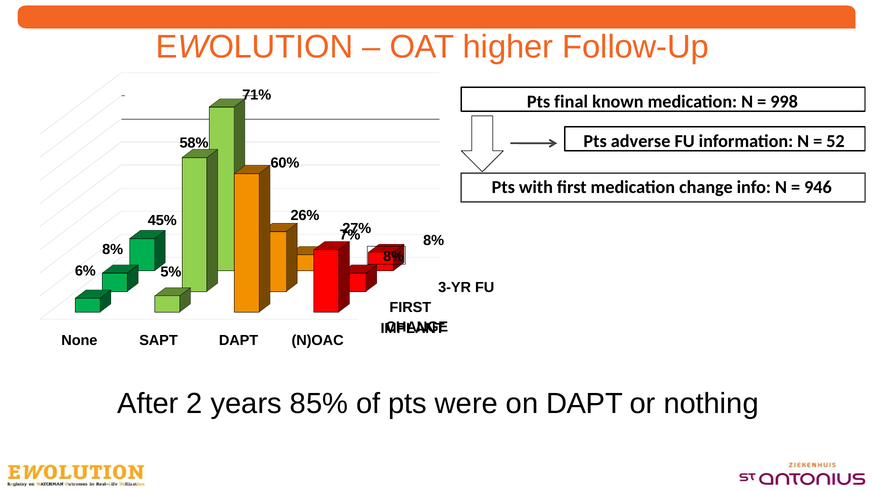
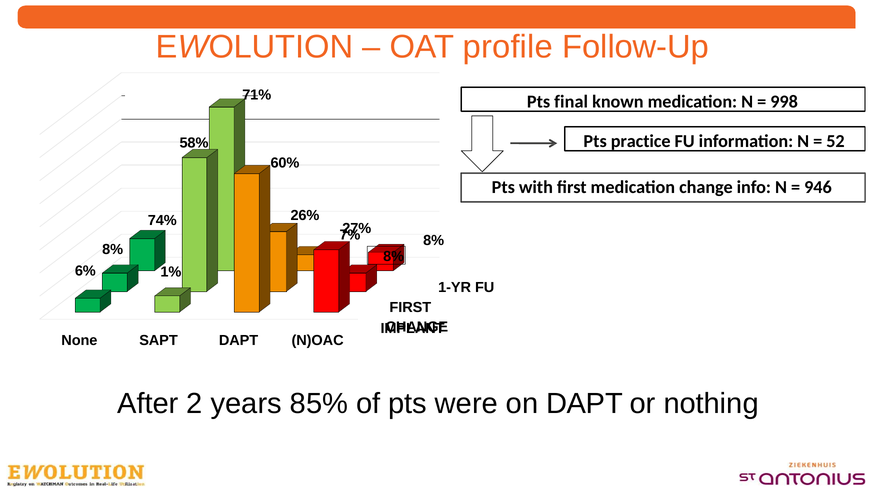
higher: higher -> profile (508, 47)
adverse: adverse -> practice (641, 141)
45%: 45% -> 74% (162, 220)
5%: 5% -> 1% (171, 272)
3-YR: 3-YR -> 1-YR (455, 287)
